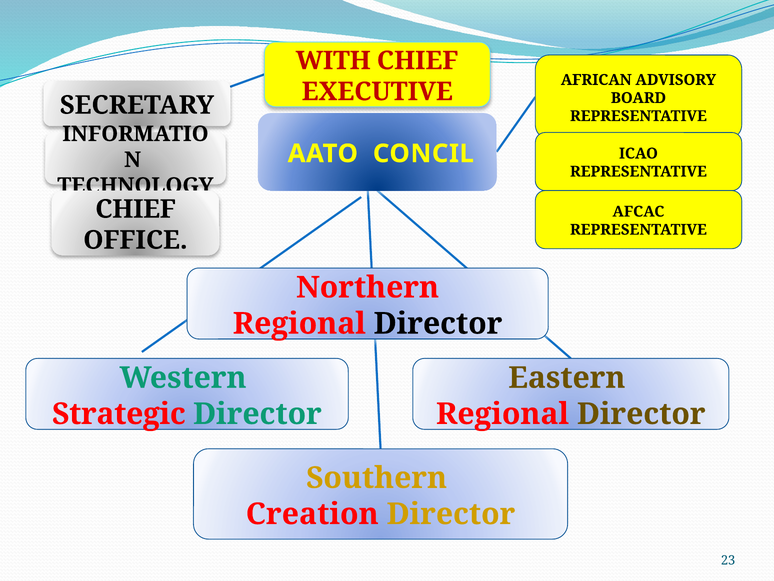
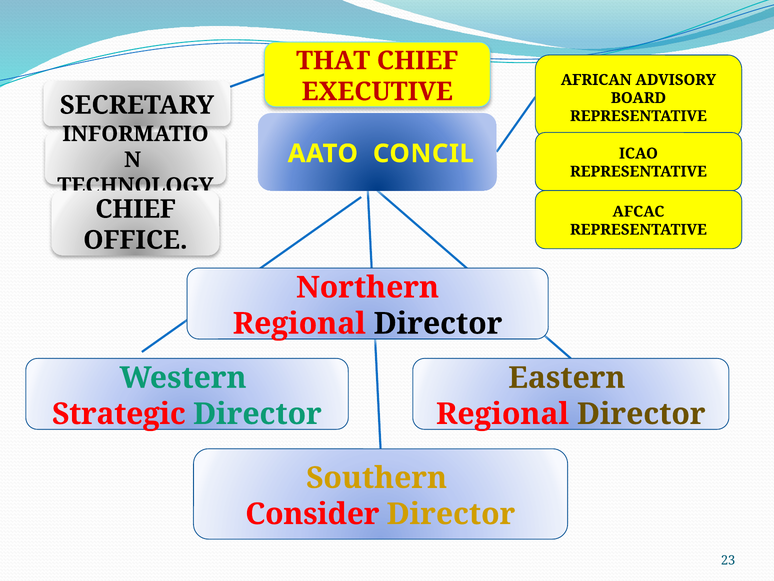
WITH: WITH -> THAT (333, 61)
Creation: Creation -> Consider (312, 514)
